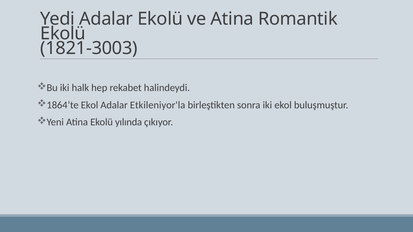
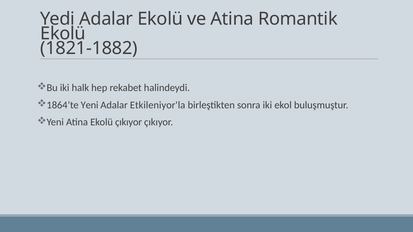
1821-3003: 1821-3003 -> 1821-1882 (89, 48)
1864’te Ekol: Ekol -> Yeni (90, 105)
Ekolü yılında: yılında -> çıkıyor (129, 122)
